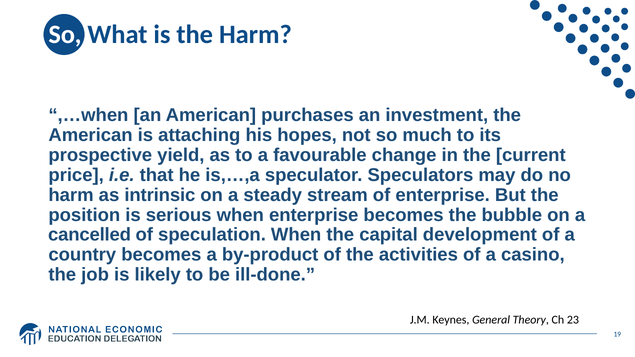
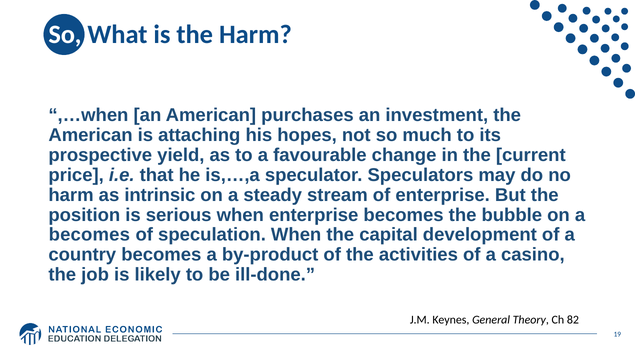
cancelled: cancelled -> becomes (89, 235)
23: 23 -> 82 (573, 320)
